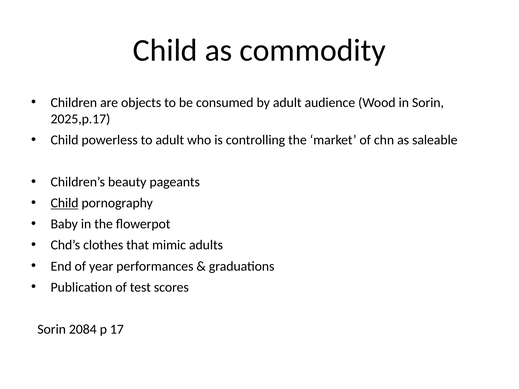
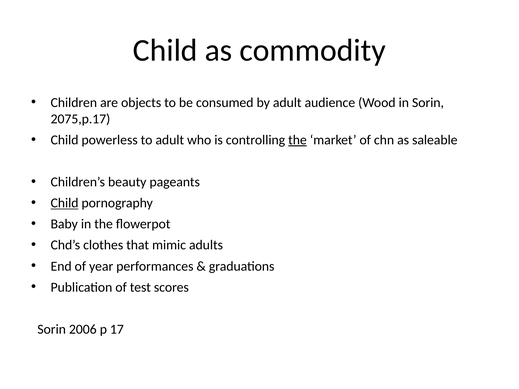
2025,p.17: 2025,p.17 -> 2075,p.17 (80, 119)
the underline: none -> present (298, 140)
2084: 2084 -> 2006 (83, 329)
